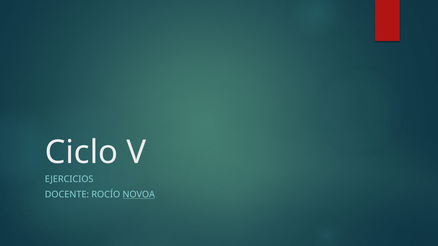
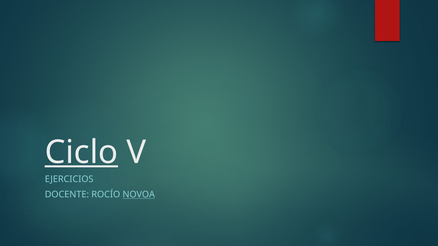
Ciclo underline: none -> present (81, 153)
